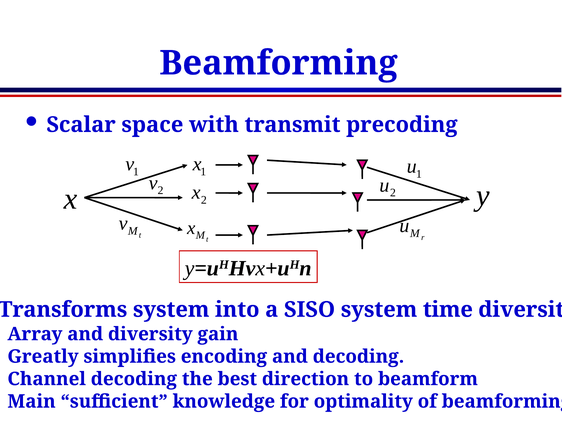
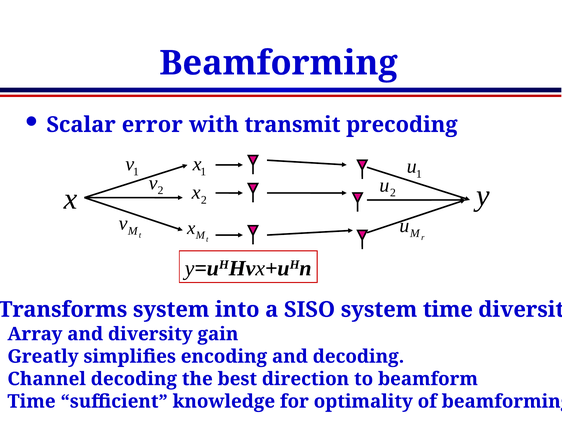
space: space -> error (152, 125)
Main: Main -> Time (32, 402)
